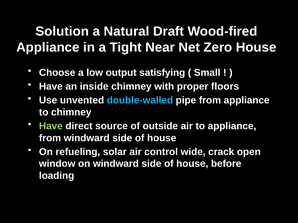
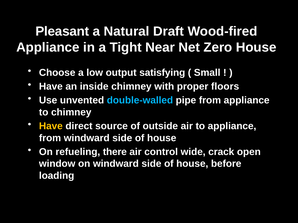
Solution: Solution -> Pleasant (62, 31)
Have colour: light green -> yellow (51, 126)
solar: solar -> there (115, 152)
